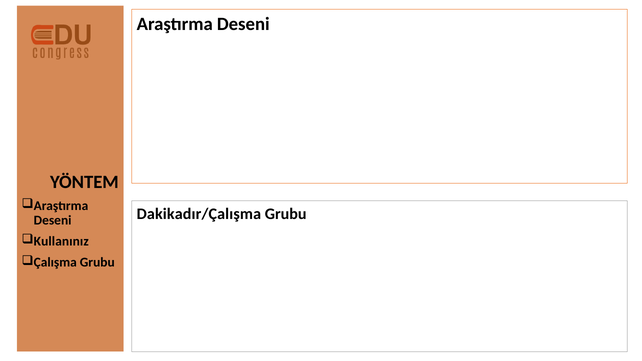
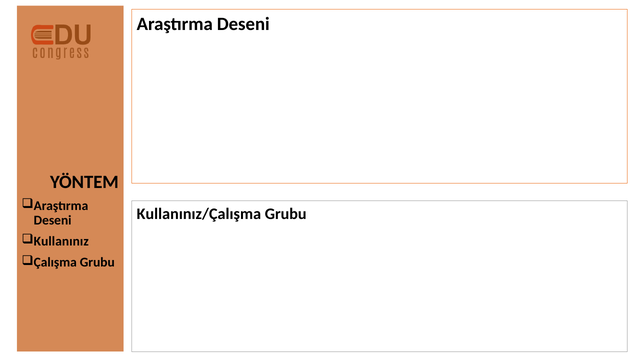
Dakikadır/Çalışma: Dakikadır/Çalışma -> Kullanınız/Çalışma (199, 214)
